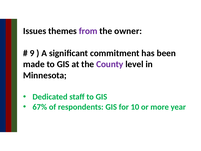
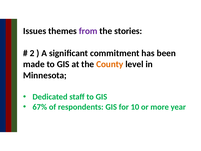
owner: owner -> stories (128, 31)
9: 9 -> 2 (32, 53)
County colour: purple -> orange (110, 64)
